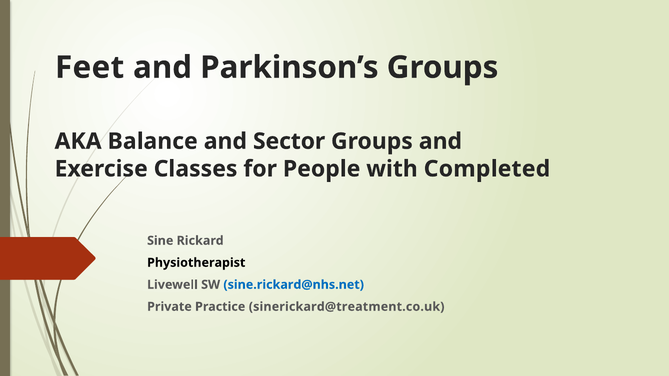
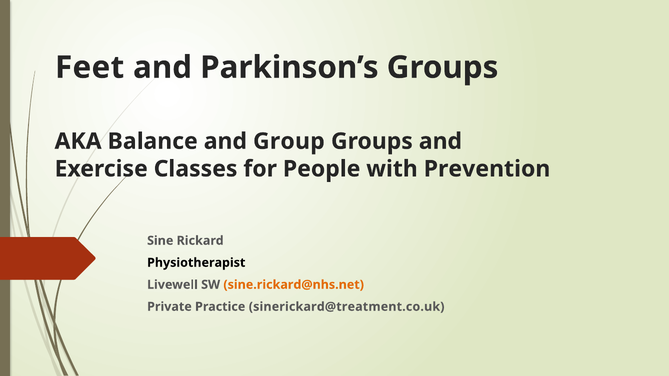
Sector: Sector -> Group (289, 141)
Completed: Completed -> Prevention (487, 169)
sine.rickard@nhs.net colour: blue -> orange (294, 285)
